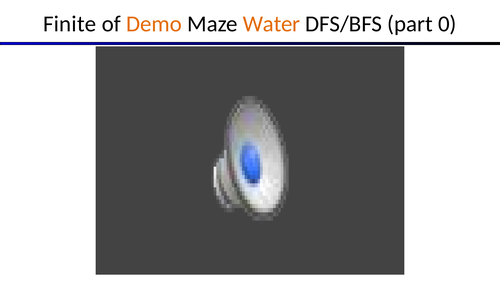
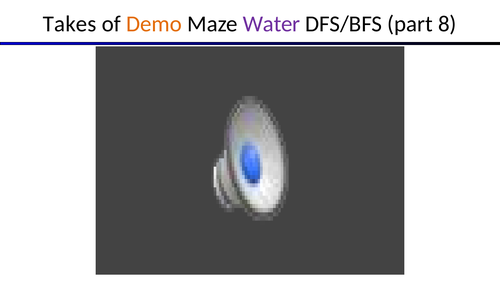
Finite: Finite -> Takes (70, 24)
Water colour: orange -> purple (272, 24)
0: 0 -> 8 (447, 24)
